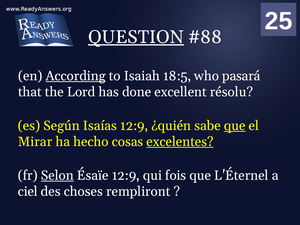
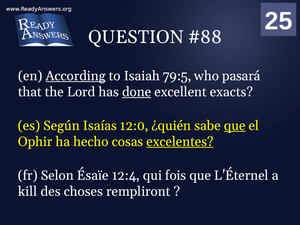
QUESTION underline: present -> none (136, 37)
18:5: 18:5 -> 79:5 (177, 76)
done underline: none -> present (137, 92)
résolu: résolu -> exacts (231, 92)
Isaías 12:9: 12:9 -> 12:0 (134, 126)
Mirar: Mirar -> Ophir (35, 142)
Selon underline: present -> none (57, 175)
Ésaïe 12:9: 12:9 -> 12:4 (126, 175)
ciel: ciel -> kill (28, 191)
